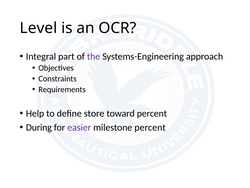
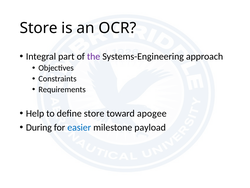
Level: Level -> Store (39, 28)
toward percent: percent -> apogee (152, 113)
easier colour: purple -> blue (79, 127)
milestone percent: percent -> payload (150, 127)
